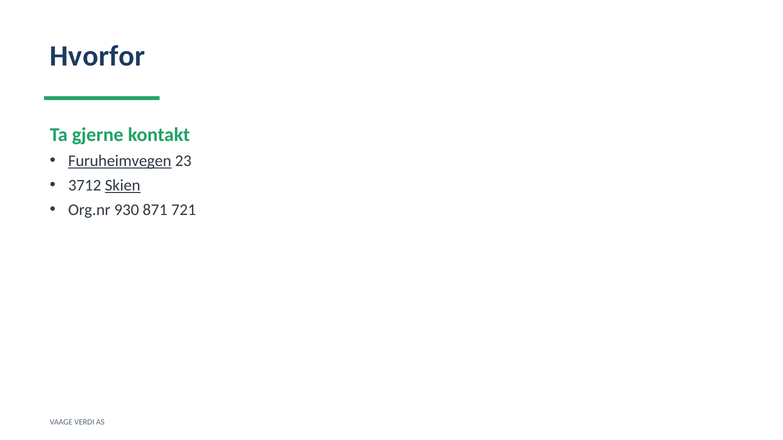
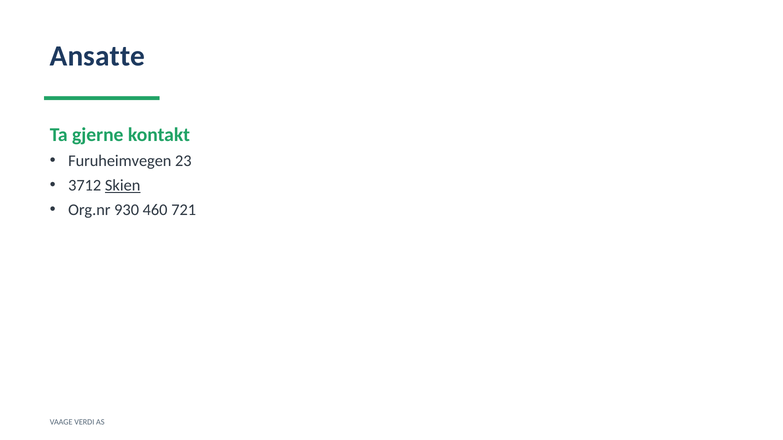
Hvorfor: Hvorfor -> Ansatte (97, 56)
Furuheimvegen underline: present -> none (120, 161)
871: 871 -> 460 (155, 210)
